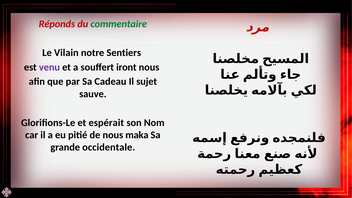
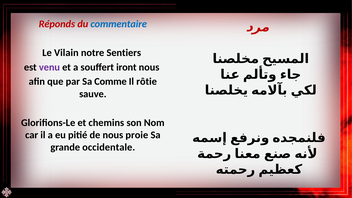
commentaire colour: green -> blue (119, 24)
Cadeau: Cadeau -> Comme (111, 82)
sujet: sujet -> rôtie (147, 82)
espérait: espérait -> chemins (106, 123)
maka: maka -> proie (137, 135)
